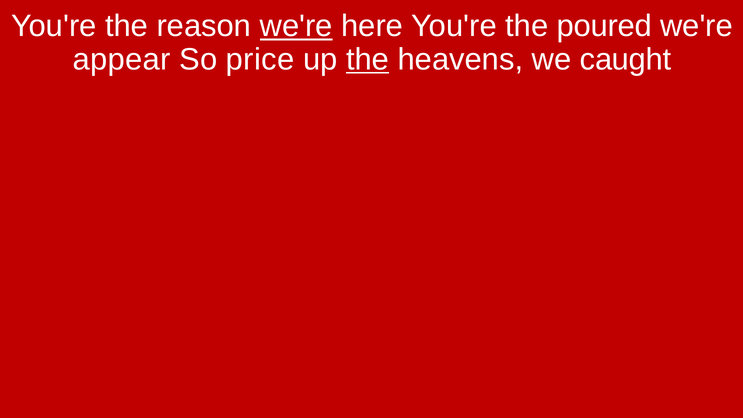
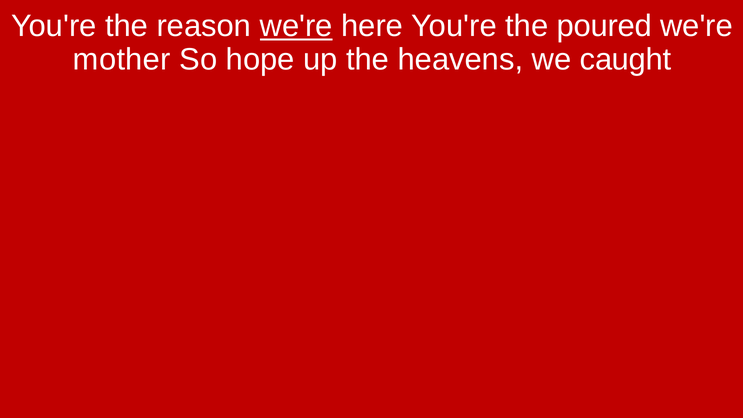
appear: appear -> mother (122, 59)
price: price -> hope (260, 59)
the underline: present -> none (368, 59)
